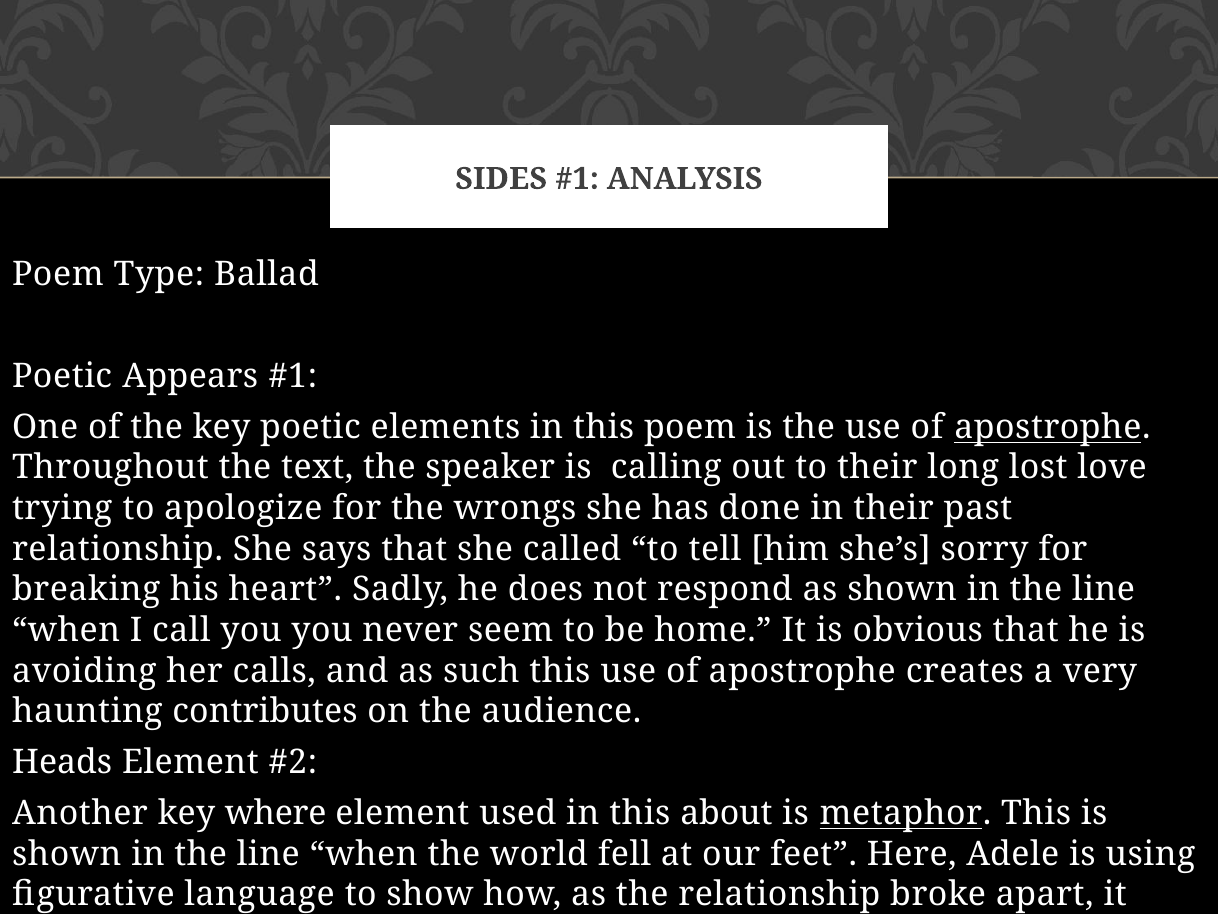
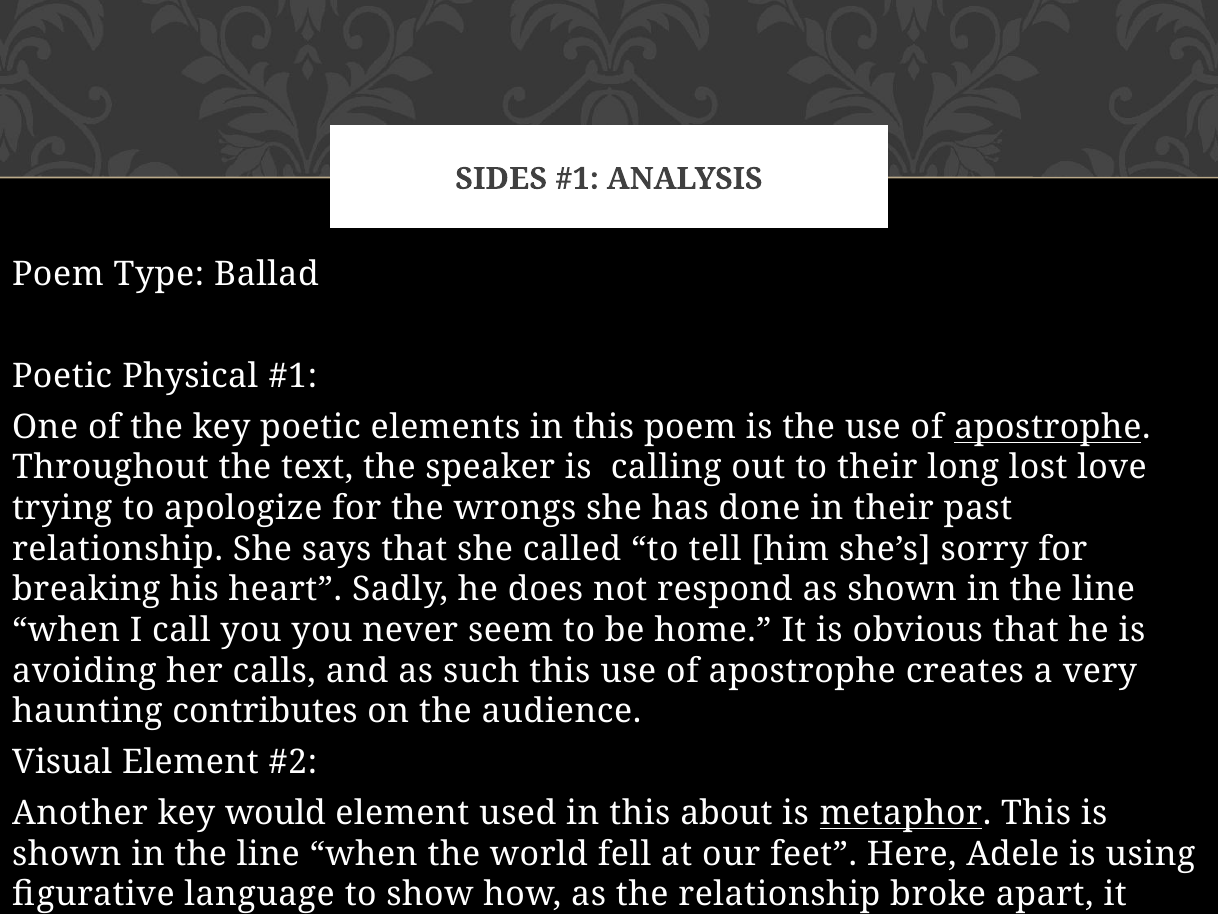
Appears: Appears -> Physical (190, 376)
Heads: Heads -> Visual (62, 762)
where: where -> would (276, 813)
